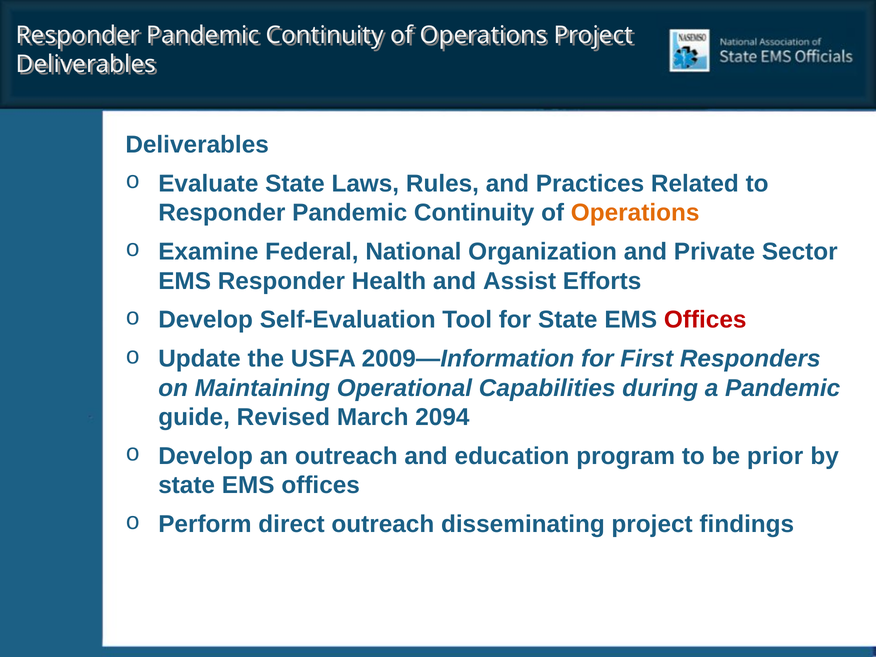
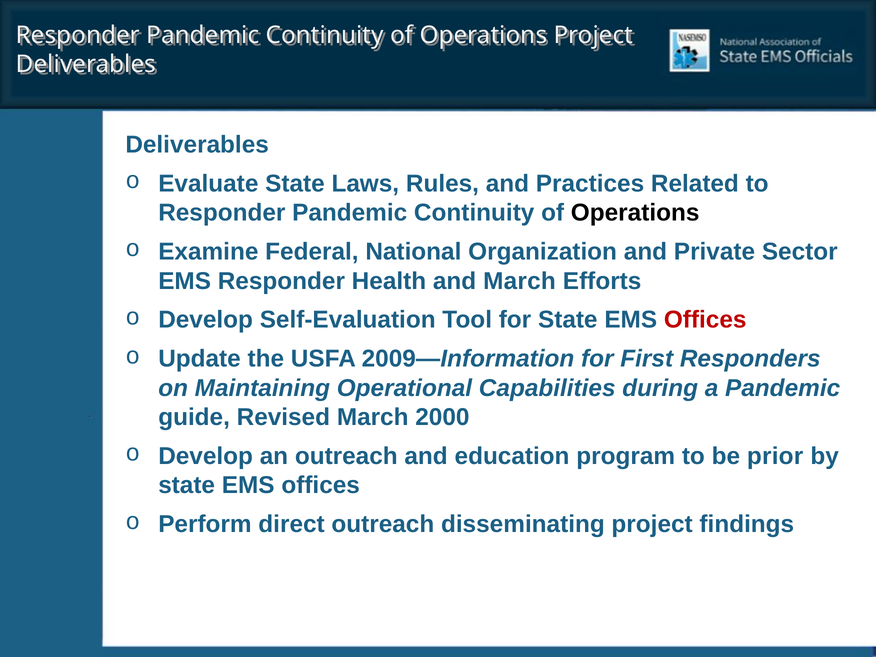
Operations colour: orange -> black (635, 213)
and Assist: Assist -> March (519, 281)
2094: 2094 -> 2000 (442, 417)
